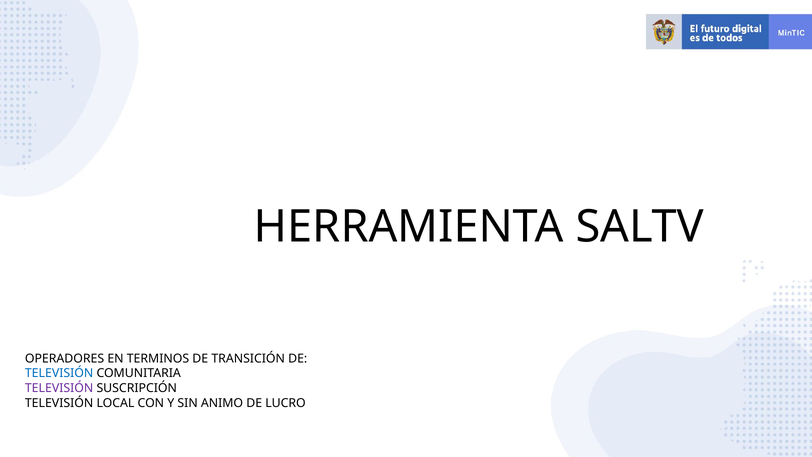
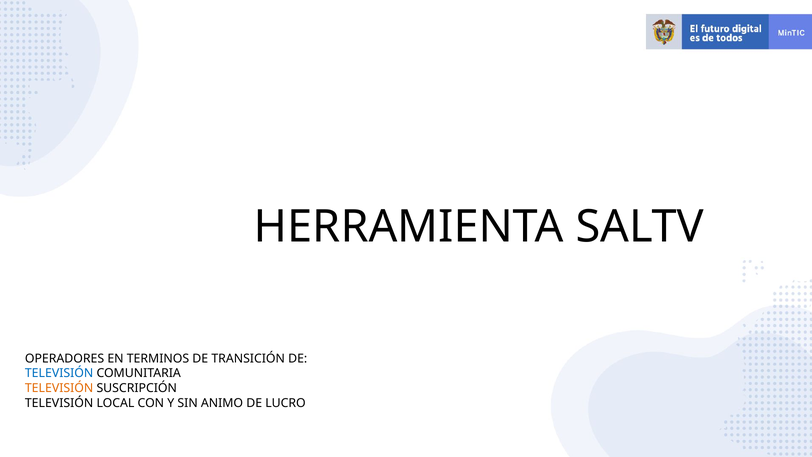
TELEVISIÓN colour: purple -> orange (59, 388)
